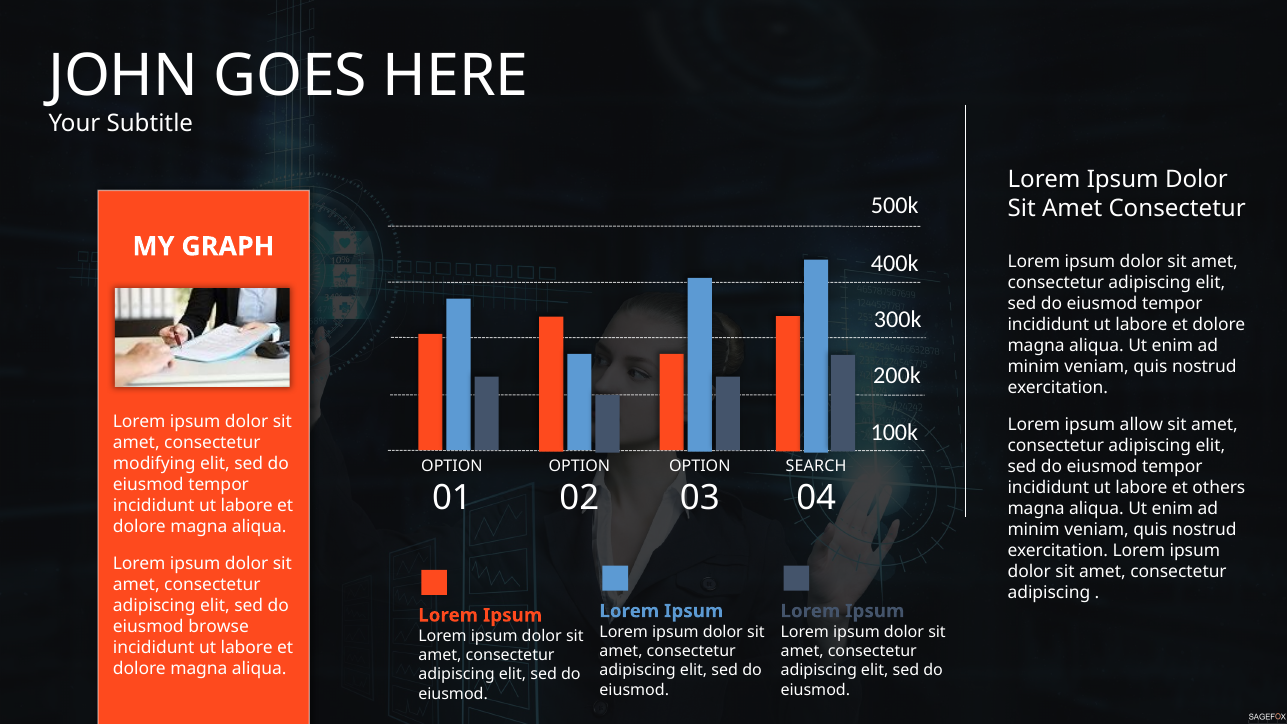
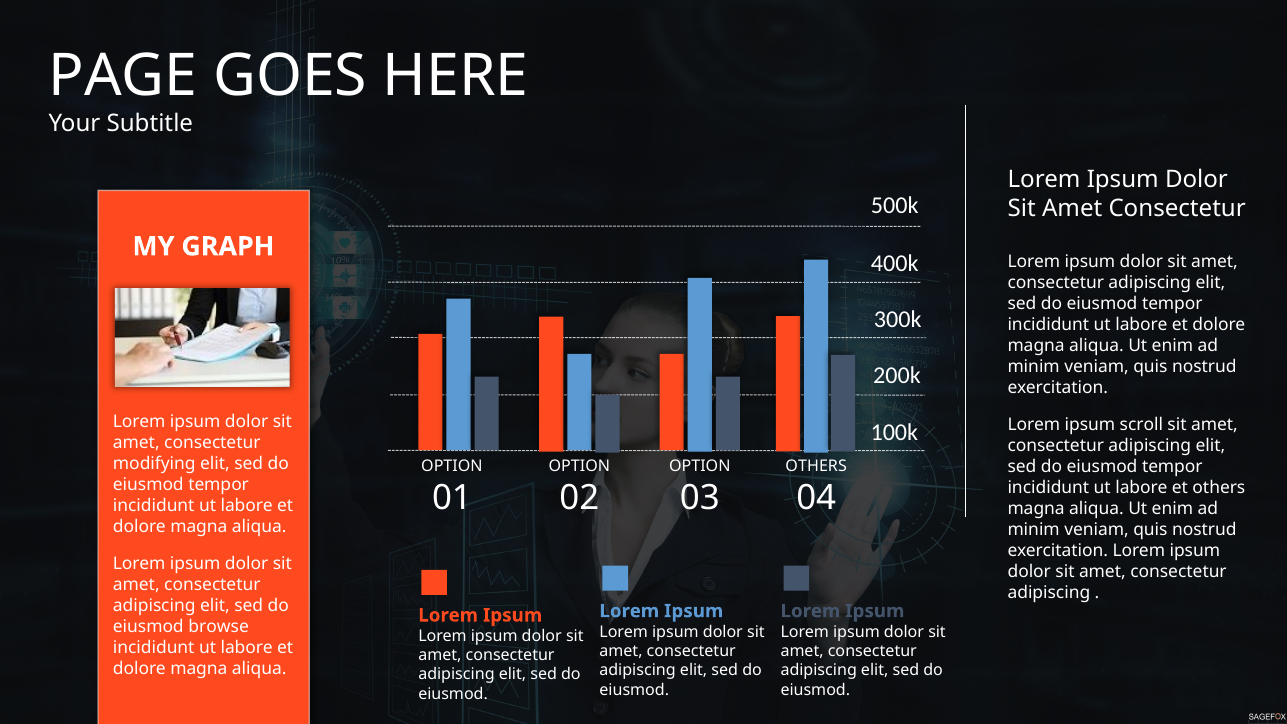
JOHN: JOHN -> PAGE (123, 76)
allow: allow -> scroll (1141, 425)
SEARCH: SEARCH -> OTHERS (816, 466)
